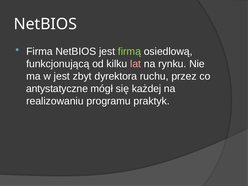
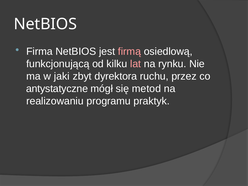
firmą colour: light green -> pink (129, 52)
w jest: jest -> jaki (62, 76)
każdej: każdej -> metod (146, 89)
